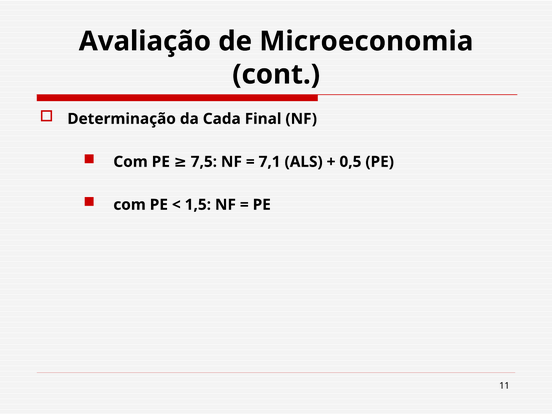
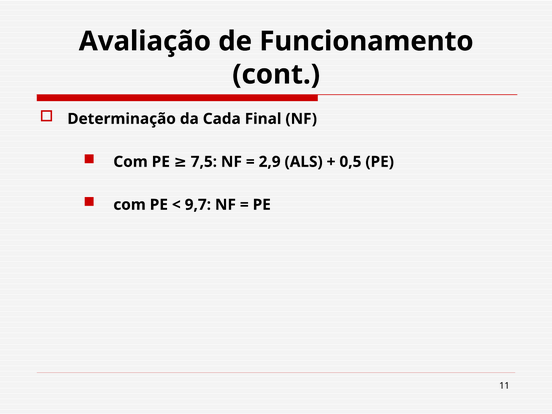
Microeconomia: Microeconomia -> Funcionamento (366, 41)
7,1: 7,1 -> 2,9 (270, 162)
1,5: 1,5 -> 9,7 (198, 205)
